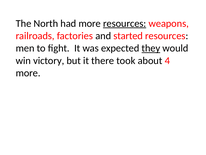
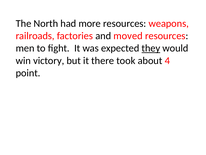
resources underline: present -> none (125, 23)
started: started -> moved (128, 36)
more: more -> point (28, 73)
